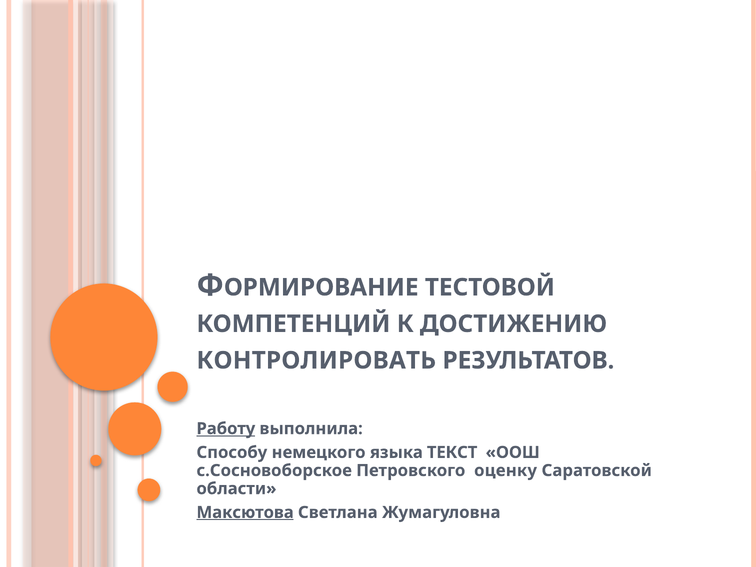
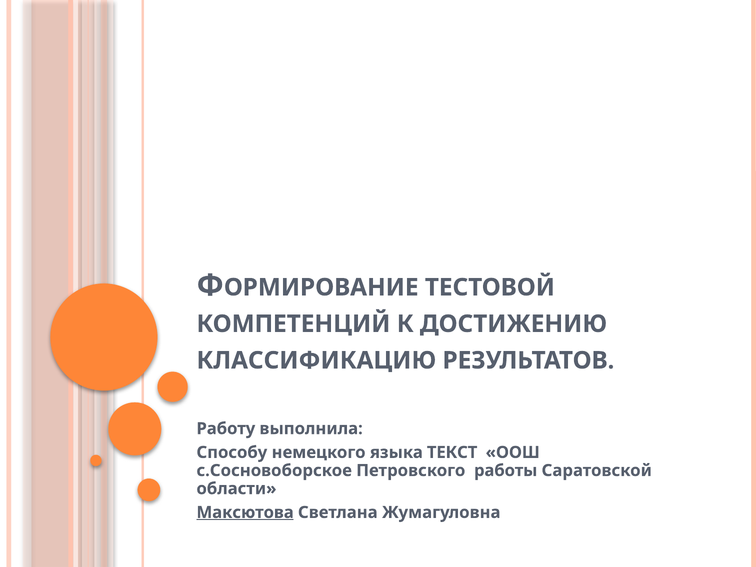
КОНТРОЛИРОВАТЬ: КОНТРОЛИРОВАТЬ -> КЛАССИФИКАЦИЮ (316, 360)
Работу underline: present -> none (226, 429)
оценку: оценку -> работы (506, 471)
